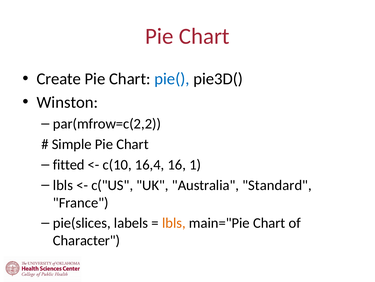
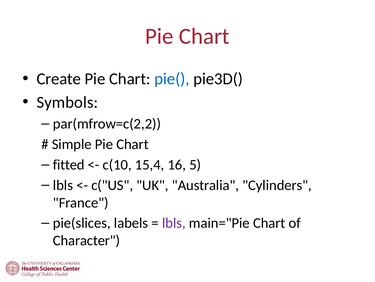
Winston: Winston -> Symbols (67, 102)
16,4: 16,4 -> 15,4 (150, 164)
1: 1 -> 5 (195, 164)
Standard: Standard -> Cylinders (277, 185)
lbls colour: orange -> purple (174, 223)
